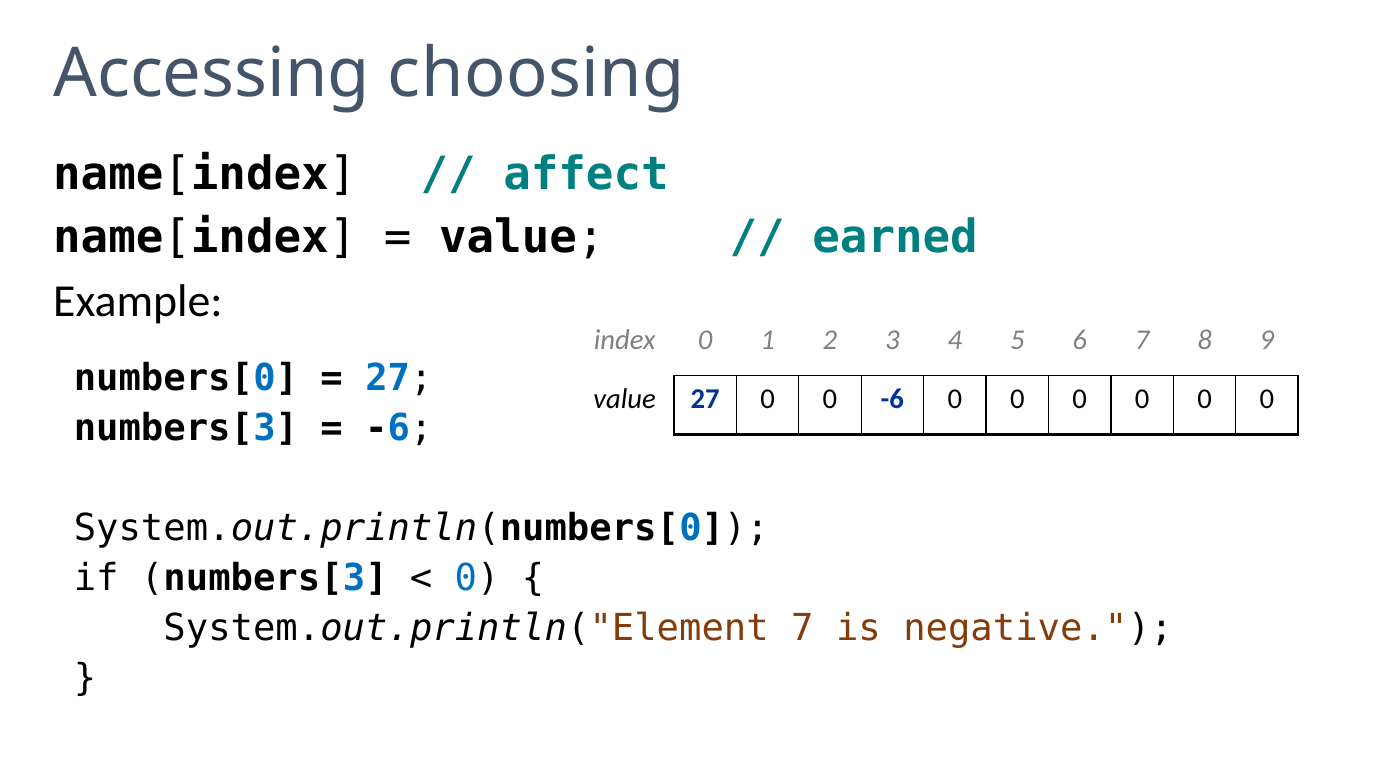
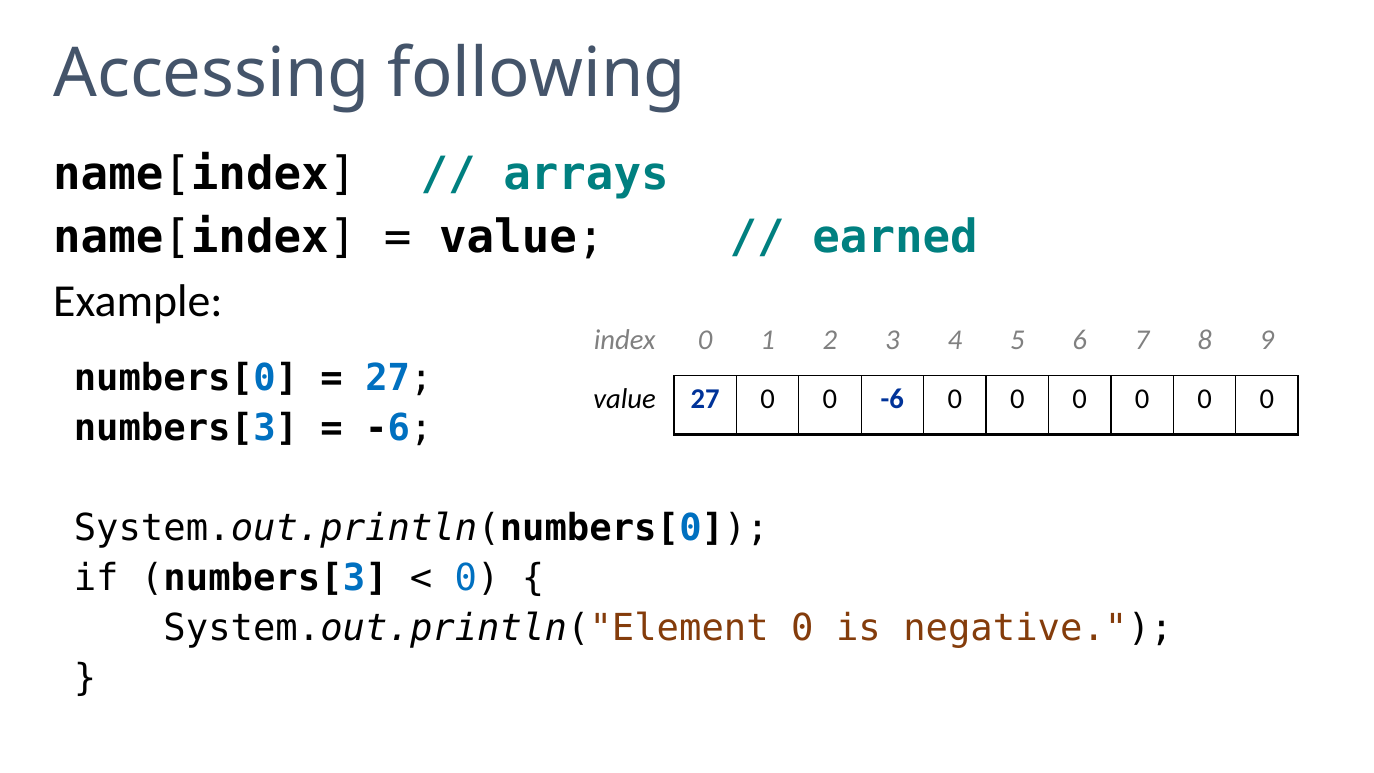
choosing: choosing -> following (537, 74)
affect: affect -> arrays (586, 175)
System.out.println("Element 7: 7 -> 0 (802, 628)
